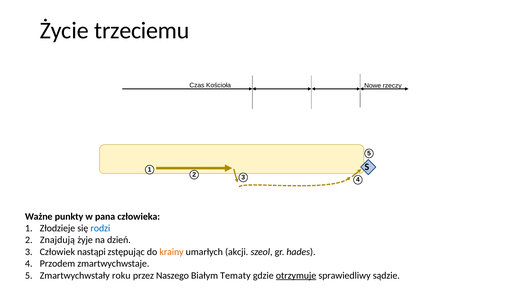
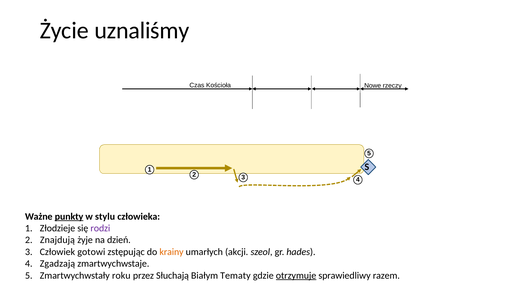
trzeciemu: trzeciemu -> uznaliśmy (142, 30)
punkty underline: none -> present (69, 216)
pana: pana -> stylu (105, 216)
rodzi colour: blue -> purple (100, 228)
nastąpi: nastąpi -> gotowi (91, 252)
Przodem: Przodem -> Zgadzają (57, 263)
Naszego: Naszego -> Słuchają (172, 275)
sądzie: sądzie -> razem (386, 275)
